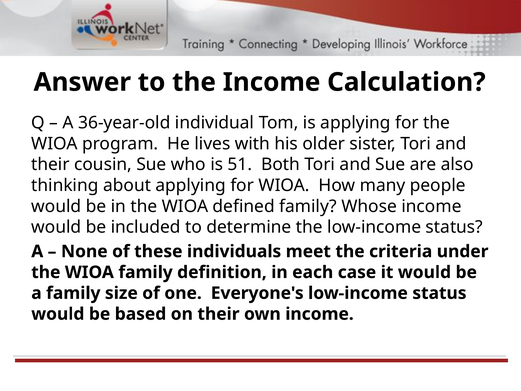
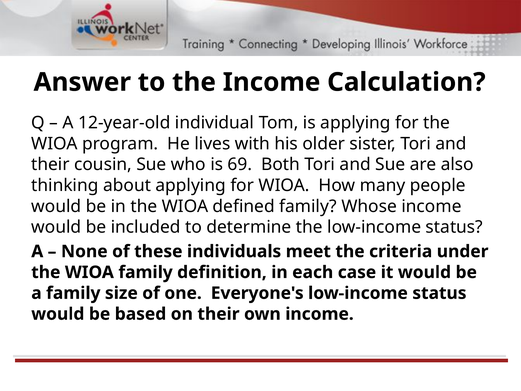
36-year-old: 36-year-old -> 12-year-old (124, 123)
51: 51 -> 69 (240, 164)
